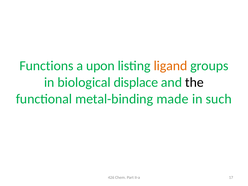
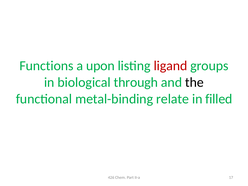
ligand colour: orange -> red (170, 66)
displace: displace -> through (136, 82)
made: made -> relate (173, 99)
such: such -> filled (219, 99)
